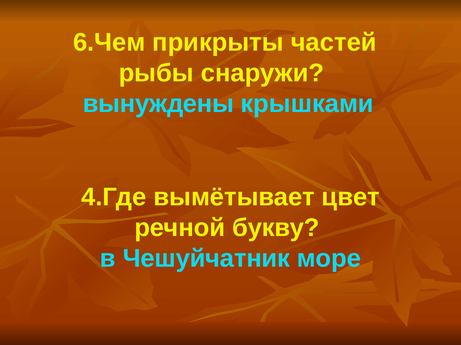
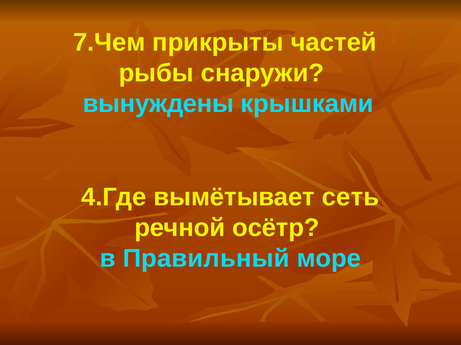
6.Чем: 6.Чем -> 7.Чем (109, 42)
цвет: цвет -> сеть (351, 198)
букву: букву -> осётр (276, 228)
Чешуйчатник: Чешуйчатник -> Правильный (206, 259)
